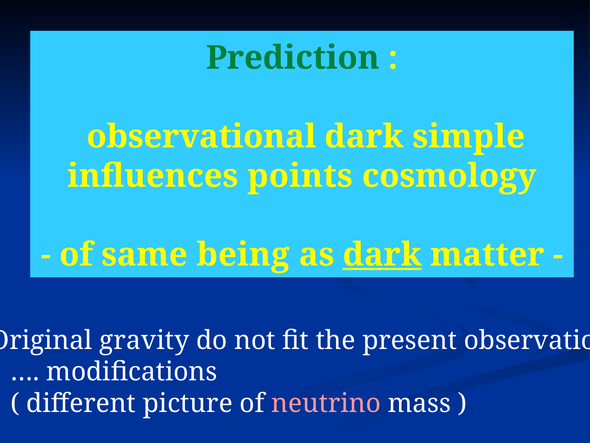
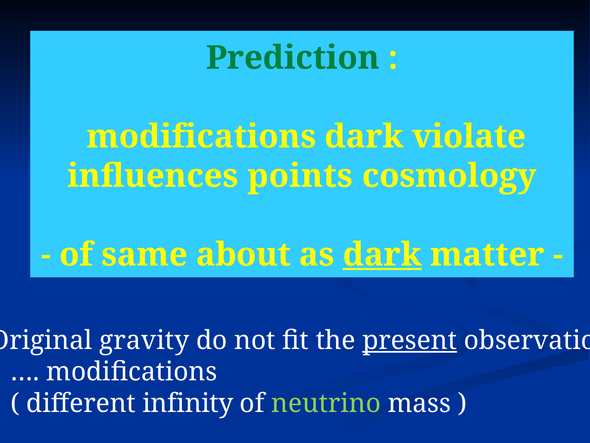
observational: observational -> modifications (201, 136)
simple: simple -> violate (469, 136)
being: being -> about (243, 254)
present underline: none -> present (410, 340)
picture: picture -> infinity (188, 403)
neutrino colour: pink -> light green (326, 403)
